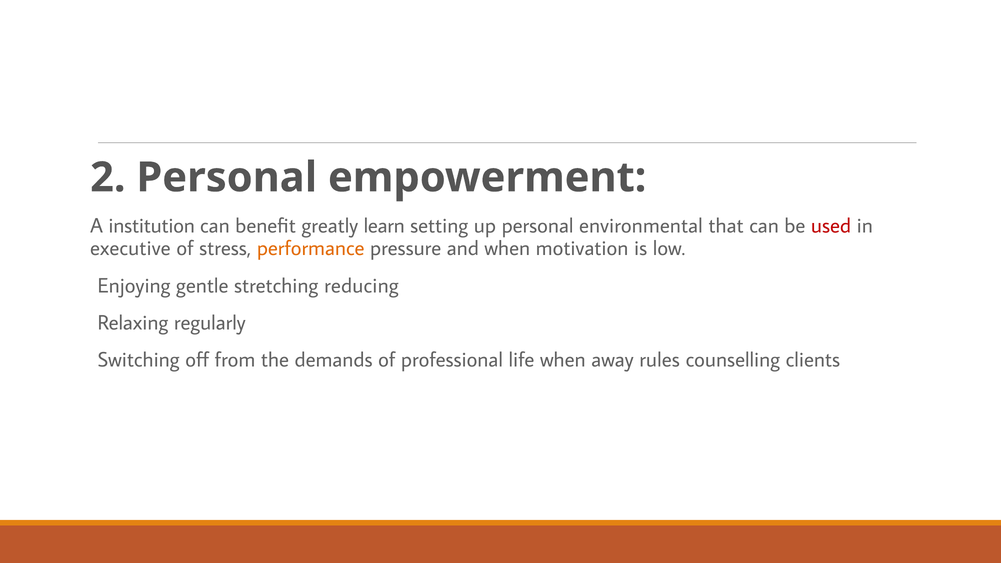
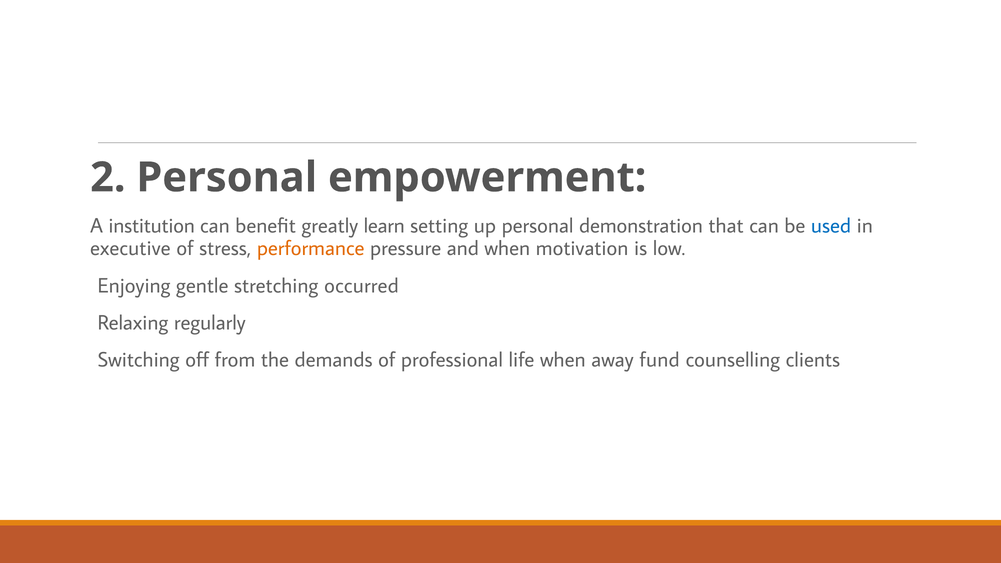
environmental: environmental -> demonstration (641, 226)
used colour: red -> blue (831, 226)
reducing: reducing -> occurred (361, 286)
rules: rules -> fund (659, 360)
